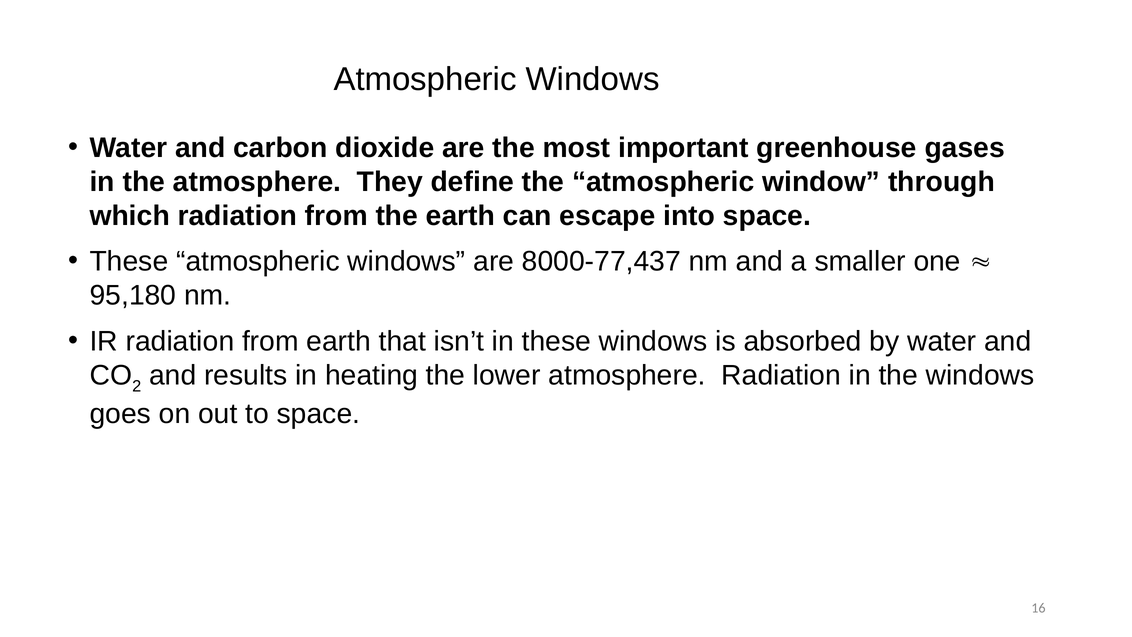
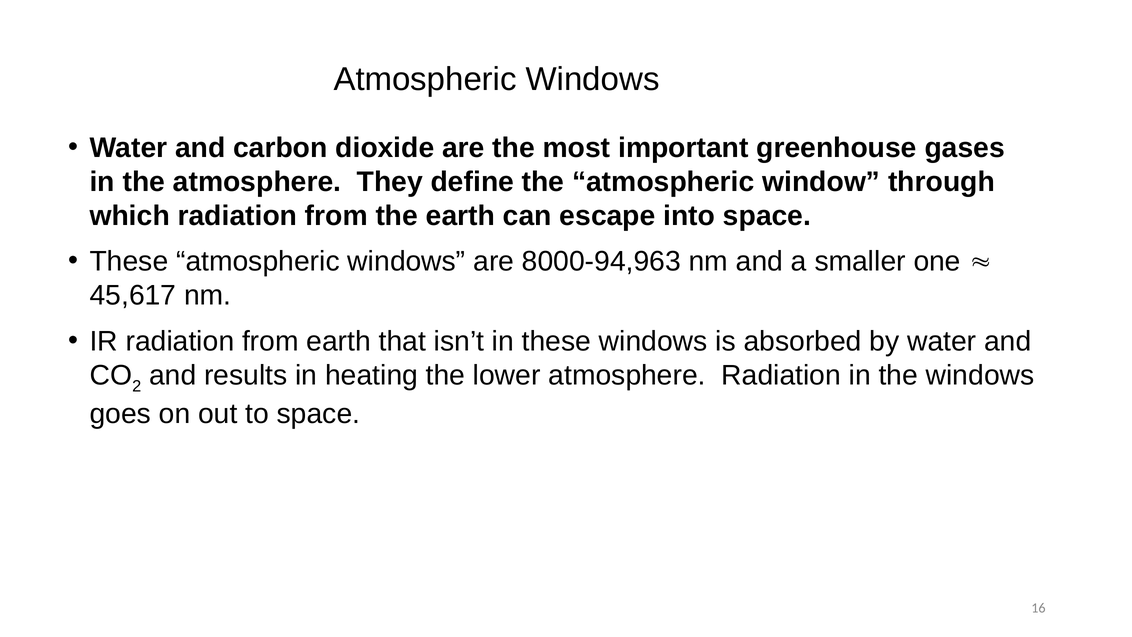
8000-77,437: 8000-77,437 -> 8000-94,963 (601, 261)
95,180: 95,180 -> 45,617 (133, 295)
